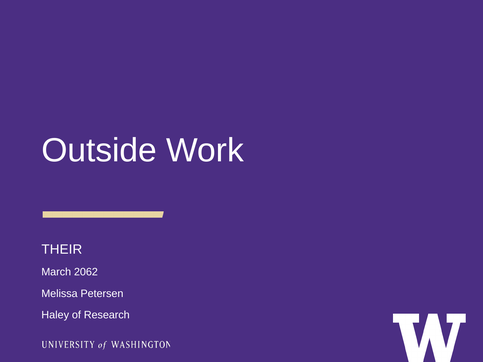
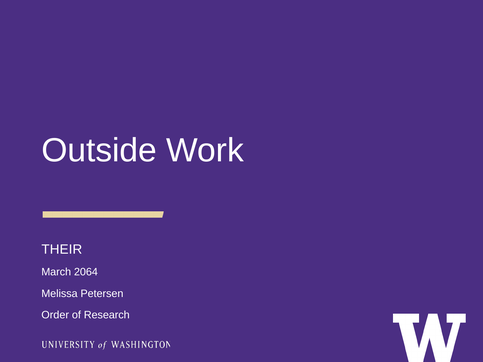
2062: 2062 -> 2064 (86, 272)
Haley: Haley -> Order (55, 315)
